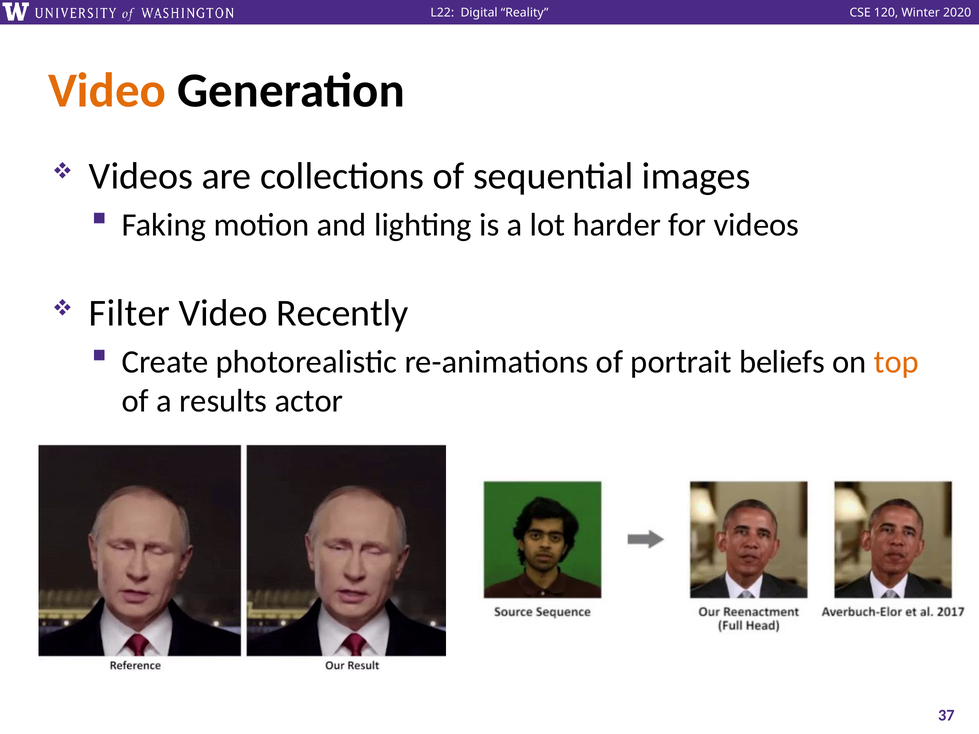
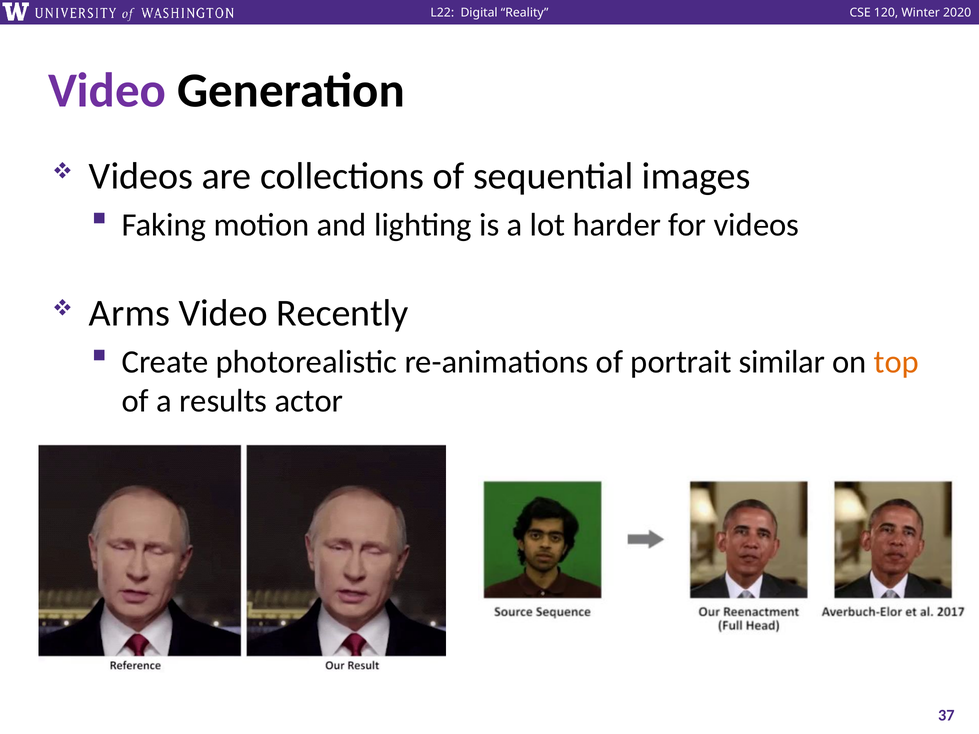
Video colour: orange -> purple (107, 91)
Filter: Filter -> Arms (129, 313)
beliefs: beliefs -> similar (782, 362)
